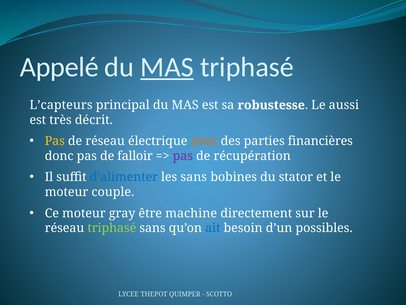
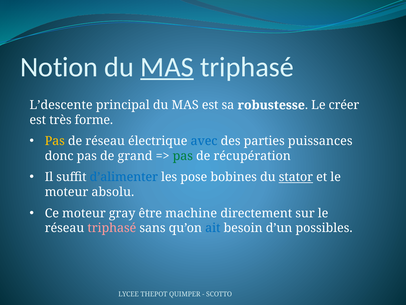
Appelé: Appelé -> Notion (59, 67)
L’capteurs: L’capteurs -> L’descente (61, 105)
aussi: aussi -> créer (344, 105)
décrit: décrit -> forme (94, 120)
avec colour: orange -> blue (204, 141)
financières: financières -> puissances (320, 141)
falloir: falloir -> grand (135, 156)
pas colour: purple -> green (183, 156)
les sans: sans -> pose (194, 177)
stator underline: none -> present (296, 177)
couple: couple -> absolu (113, 192)
triphasé colour: light green -> pink (112, 228)
